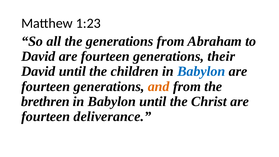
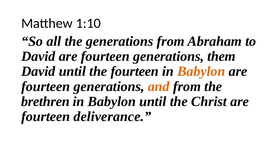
1:23: 1:23 -> 1:10 (88, 23)
their: their -> them (221, 56)
the children: children -> fourteen (135, 71)
Babylon colour: blue -> orange (201, 71)
